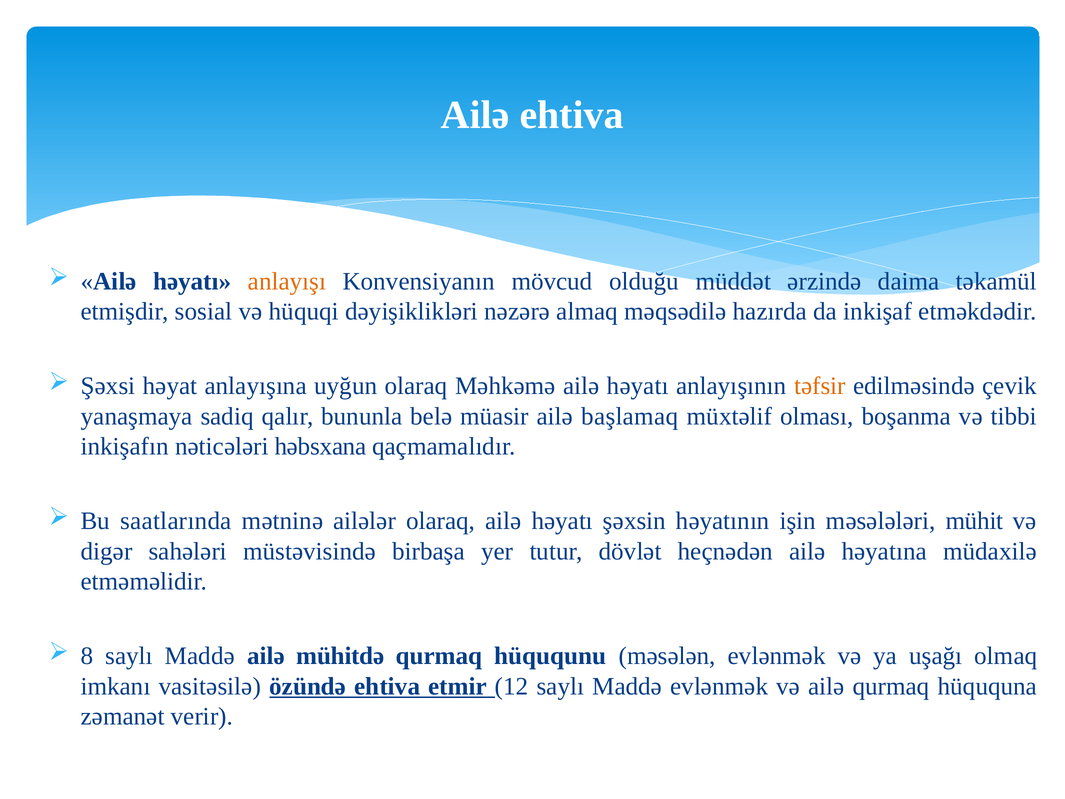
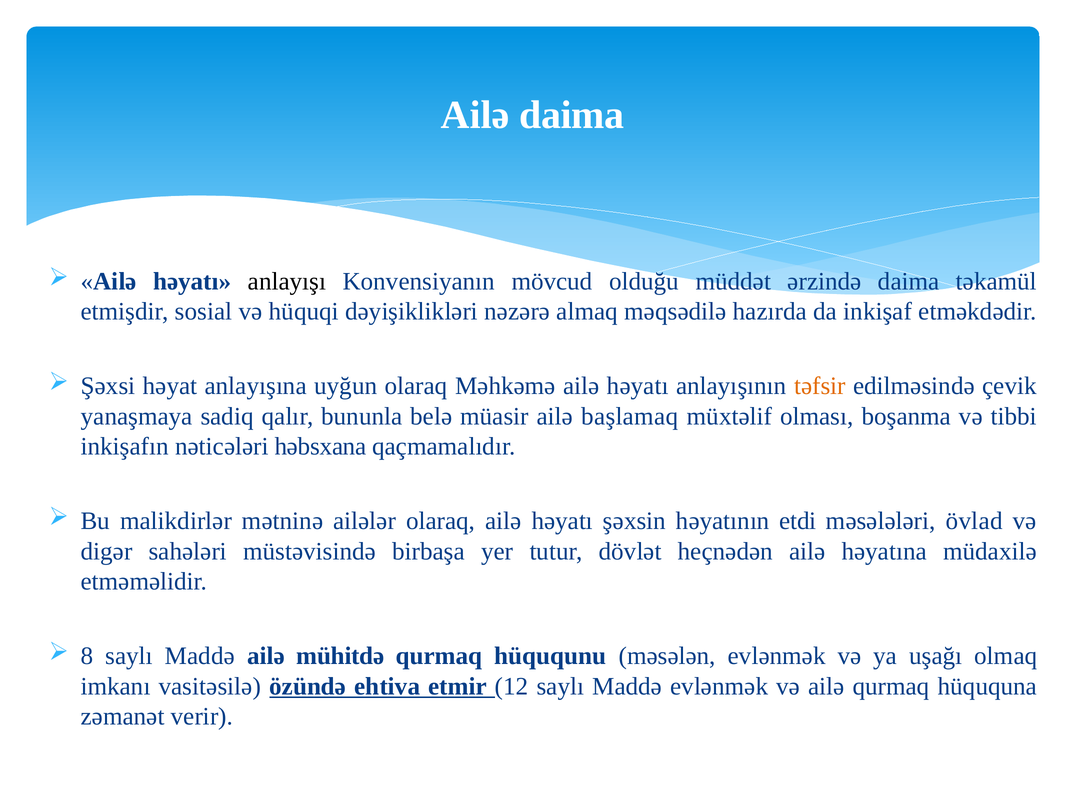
Ailə ehtiva: ehtiva -> daima (572, 115)
anlayışı colour: orange -> black (287, 281)
saatlarında: saatlarında -> malikdirlər (176, 521)
işin: işin -> etdi (798, 521)
mühit: mühit -> övlad (974, 521)
